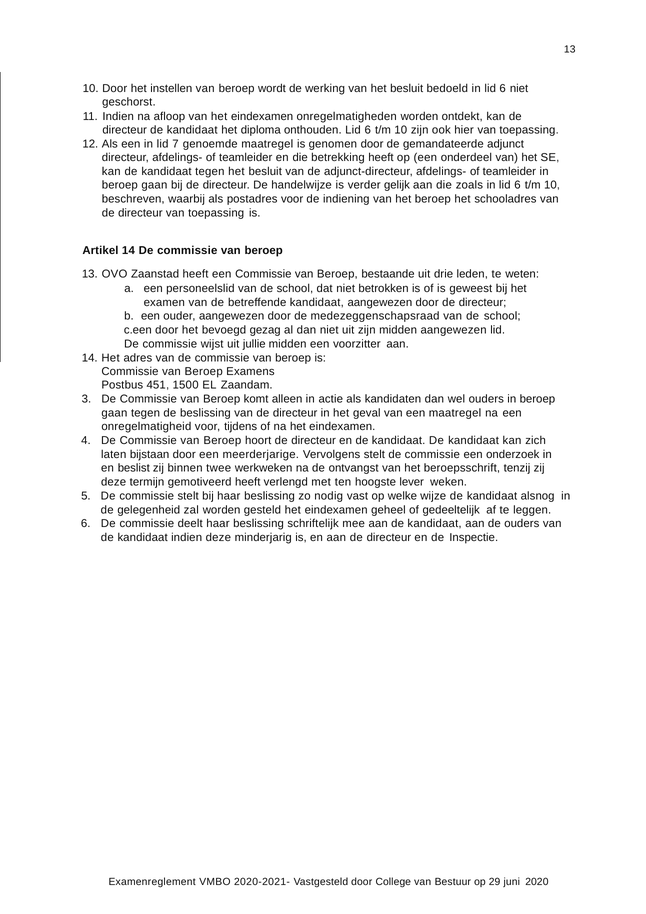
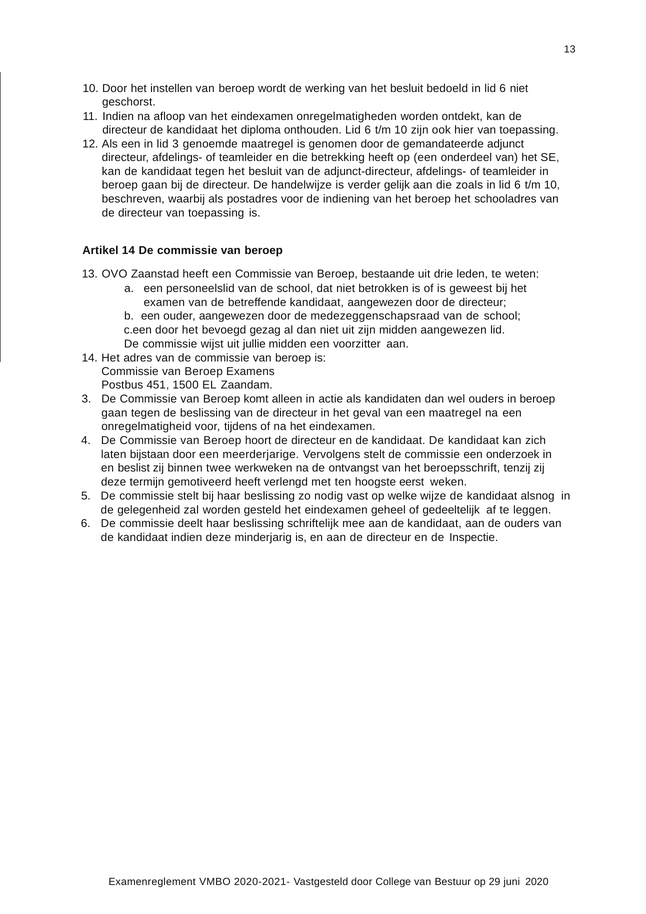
lid 7: 7 -> 3 (175, 144)
lever: lever -> eerst (412, 482)
